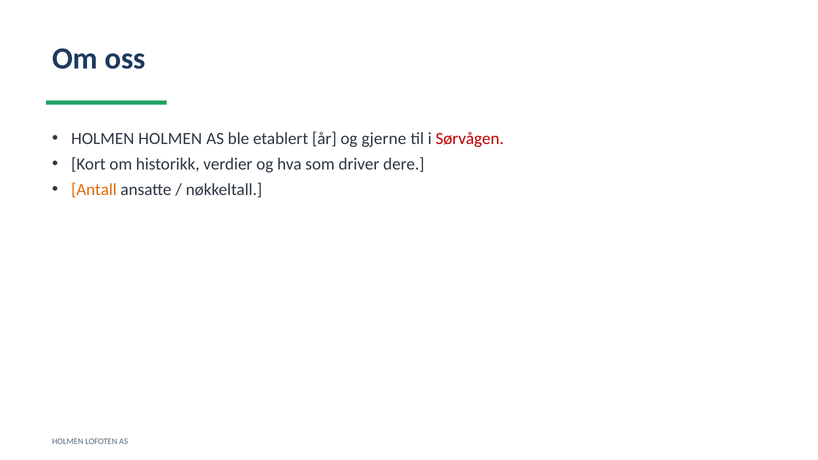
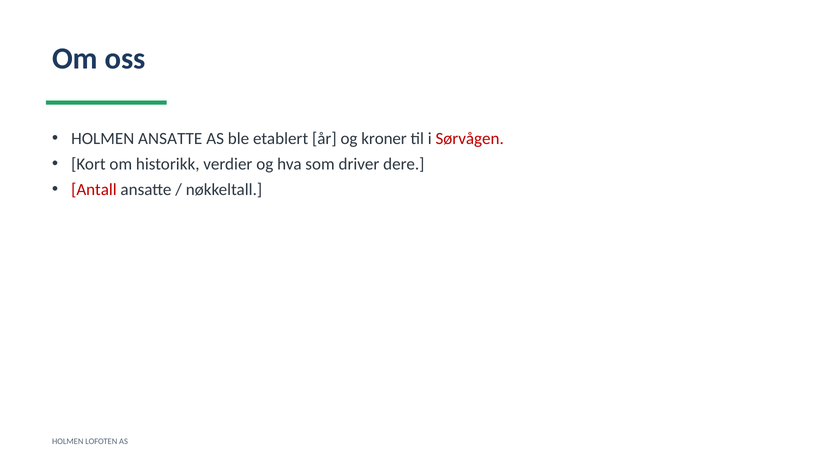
HOLMEN HOLMEN: HOLMEN -> ANSATTE (170, 139)
gjerne: gjerne -> kroner (384, 139)
Antall colour: orange -> red (94, 190)
